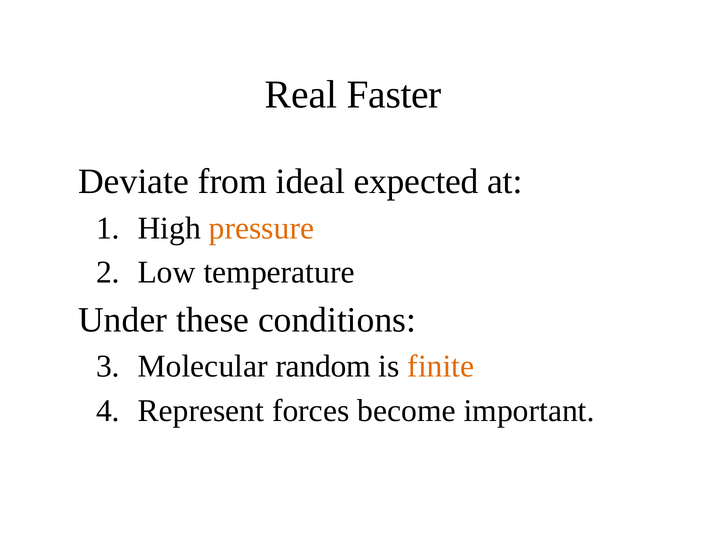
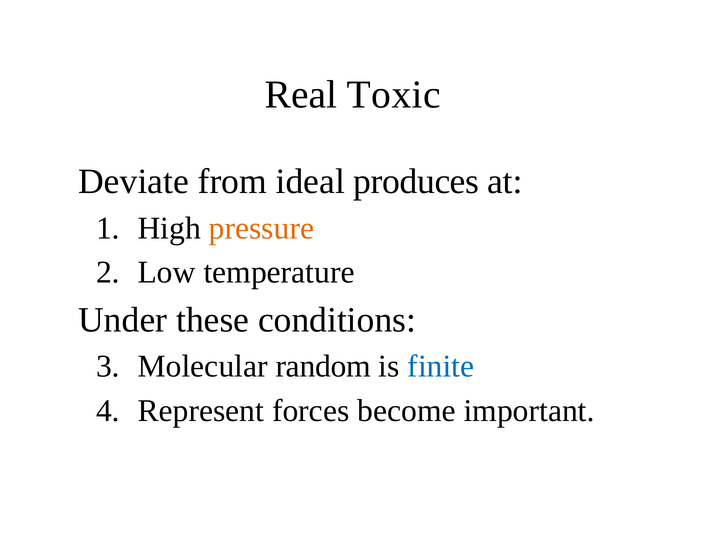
Faster: Faster -> Toxic (394, 95)
expected: expected -> produces (416, 182)
finite colour: orange -> blue (441, 367)
